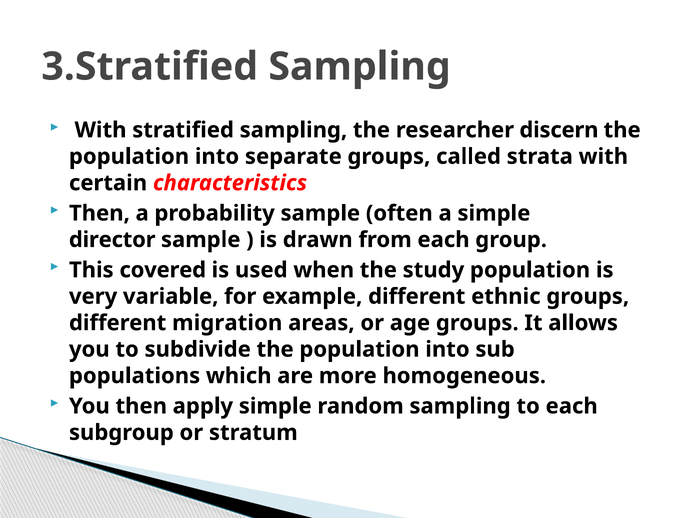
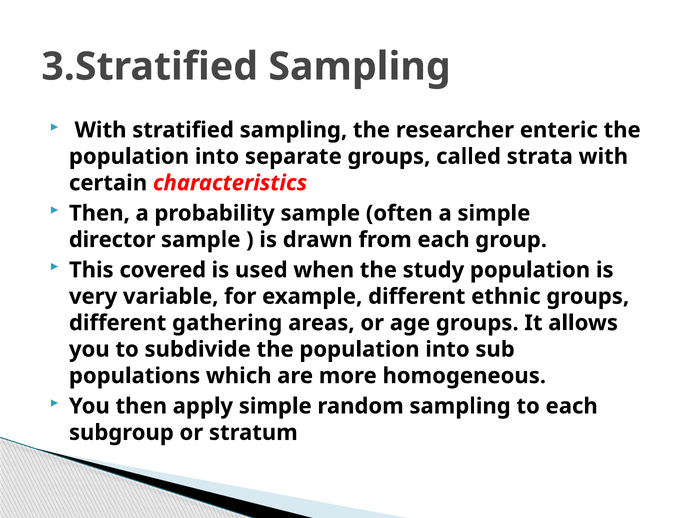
discern: discern -> enteric (559, 130)
migration: migration -> gathering (227, 323)
